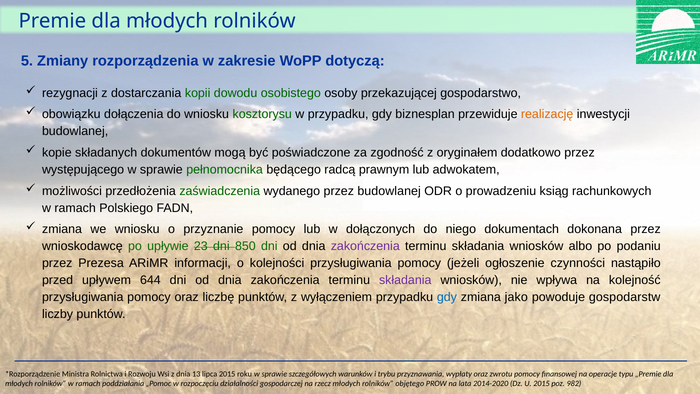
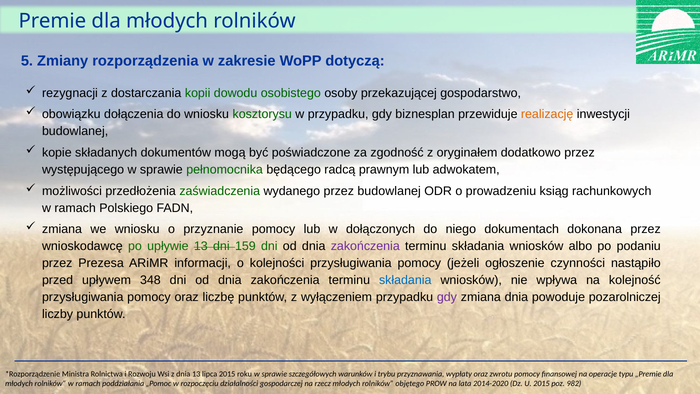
upływie 23: 23 -> 13 (201, 246)
850: 850 -> 159 (245, 246)
644: 644 -> 348 (150, 280)
składania colour: purple -> blue (405, 280)
gdy colour: blue -> purple (447, 297)
zmiana jako: jako -> dnia (516, 297)
gospodarstw: gospodarstw -> pozarolniczej (625, 297)
